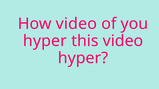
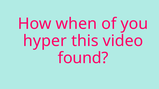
How video: video -> when (76, 24)
hyper: hyper -> found (83, 58)
